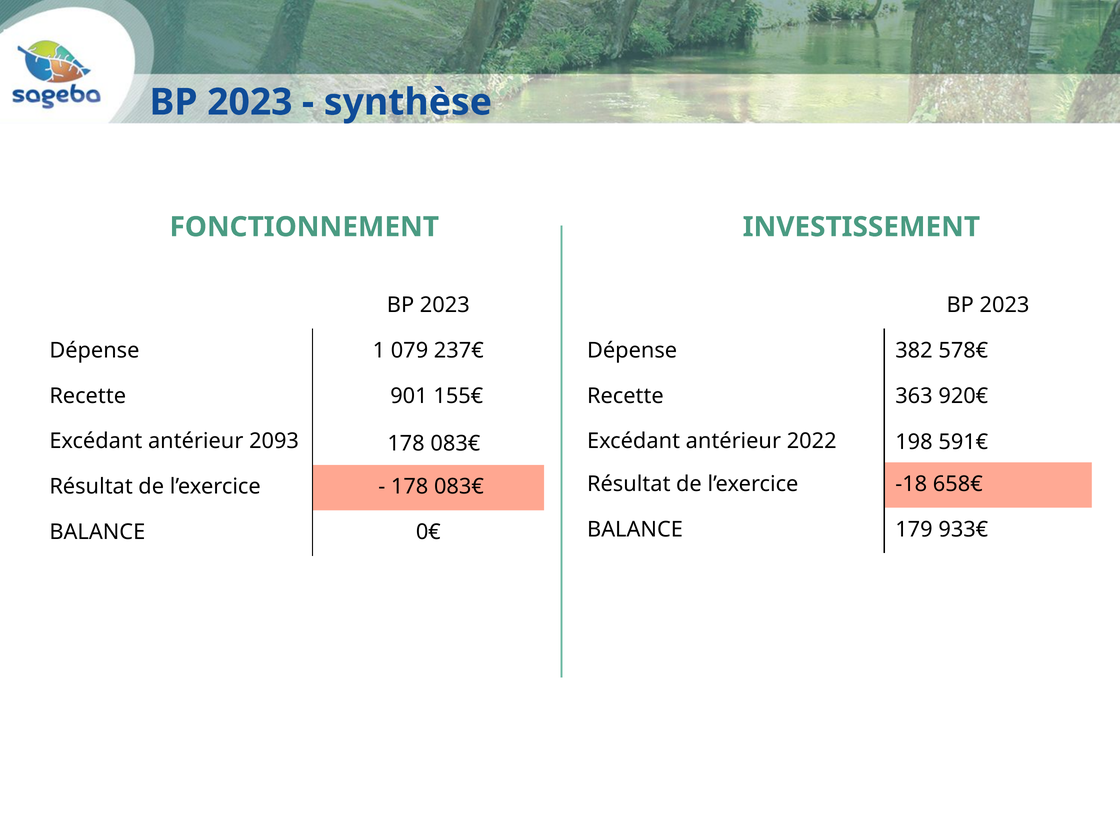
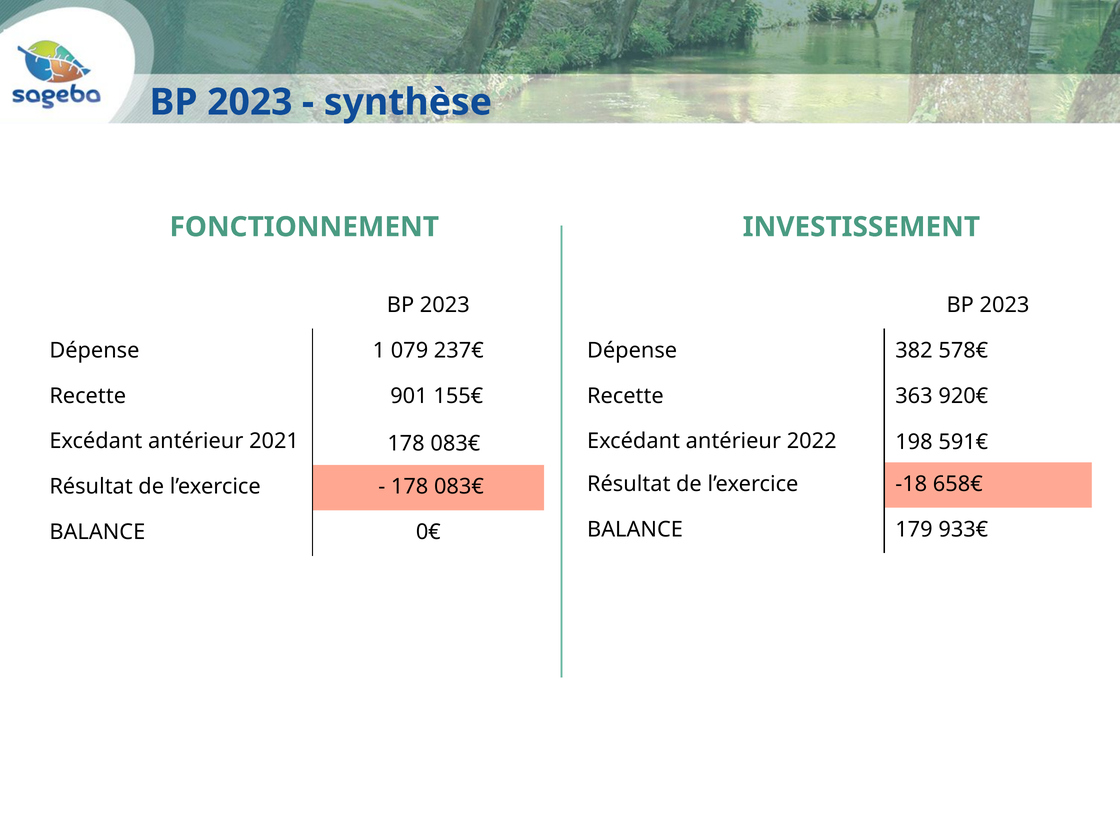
2093: 2093 -> 2021 (274, 441)
